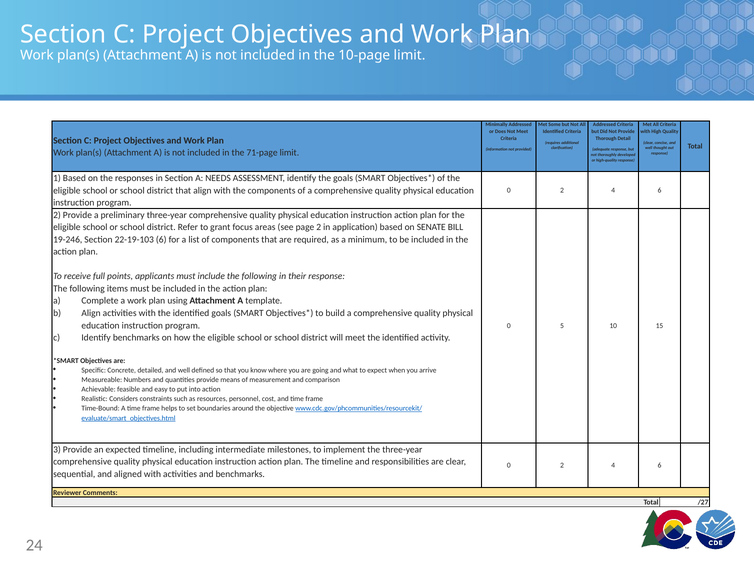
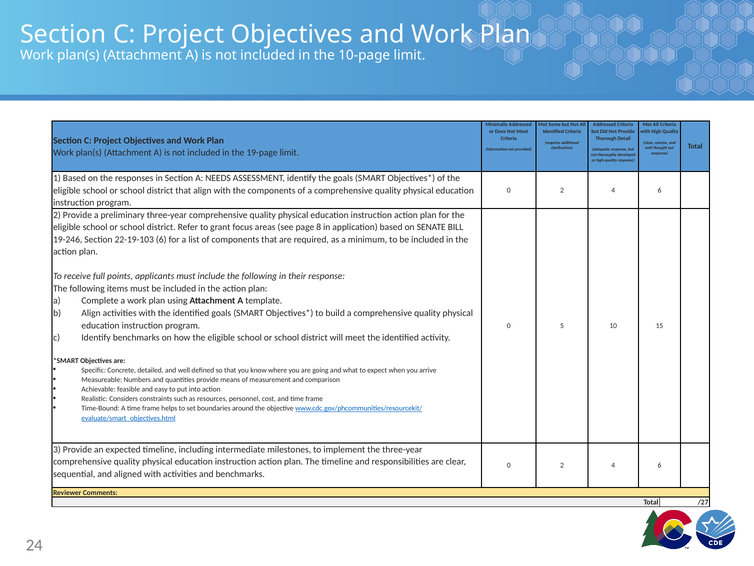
71-page: 71-page -> 19-page (262, 153)
page 2: 2 -> 8 (319, 227)
